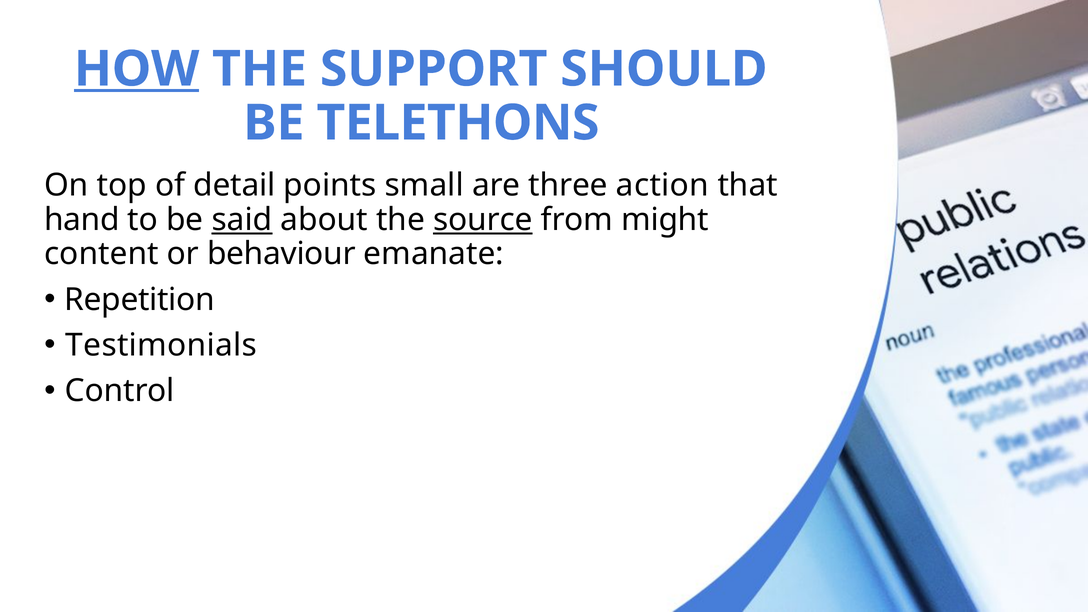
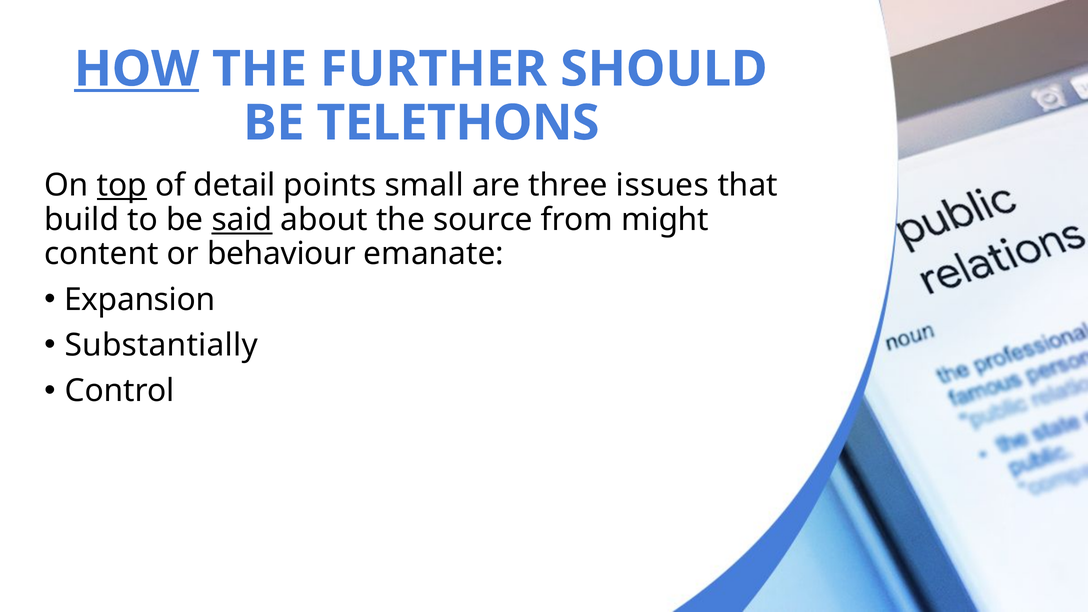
SUPPORT: SUPPORT -> FURTHER (433, 69)
top underline: none -> present (122, 185)
action: action -> issues (662, 185)
hand: hand -> build (82, 220)
source underline: present -> none (483, 220)
Repetition: Repetition -> Expansion (140, 300)
Testimonials: Testimonials -> Substantially (161, 345)
